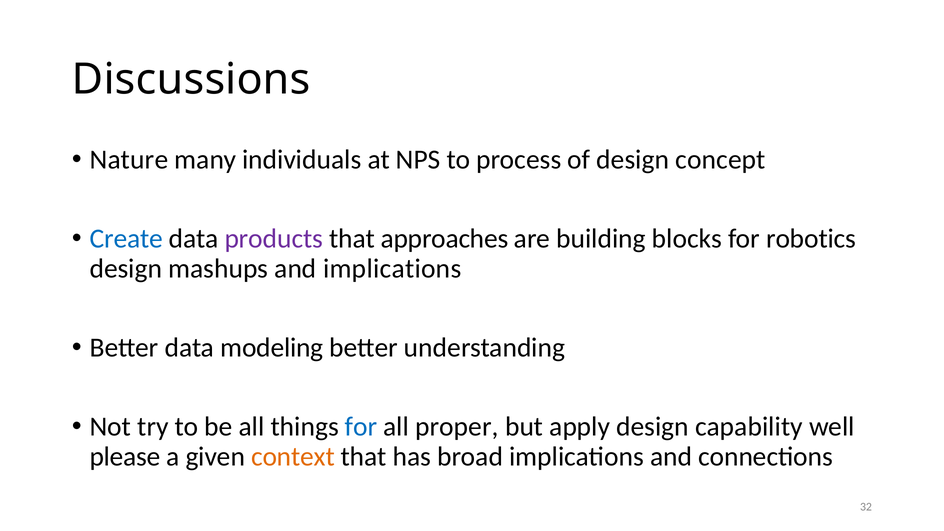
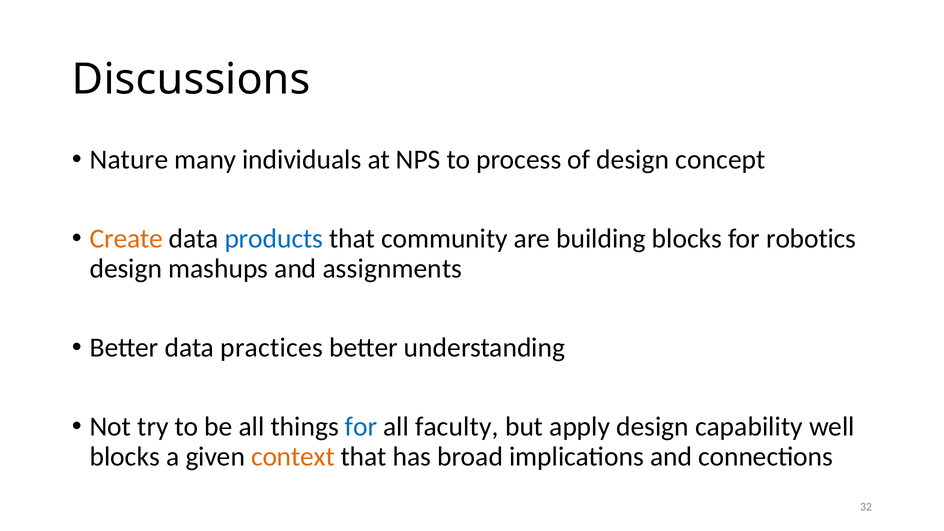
Create colour: blue -> orange (126, 239)
products colour: purple -> blue (274, 239)
approaches: approaches -> community (444, 239)
and implications: implications -> assignments (392, 269)
modeling: modeling -> practices (272, 348)
proper: proper -> faculty (457, 427)
please: please -> blocks (125, 457)
